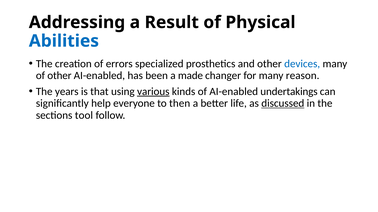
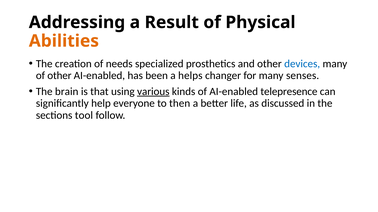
Abilities colour: blue -> orange (64, 41)
errors: errors -> needs (119, 64)
made: made -> helps (190, 76)
reason: reason -> senses (303, 76)
years: years -> brain (67, 92)
undertakings: undertakings -> telepresence (289, 92)
discussed underline: present -> none (283, 104)
